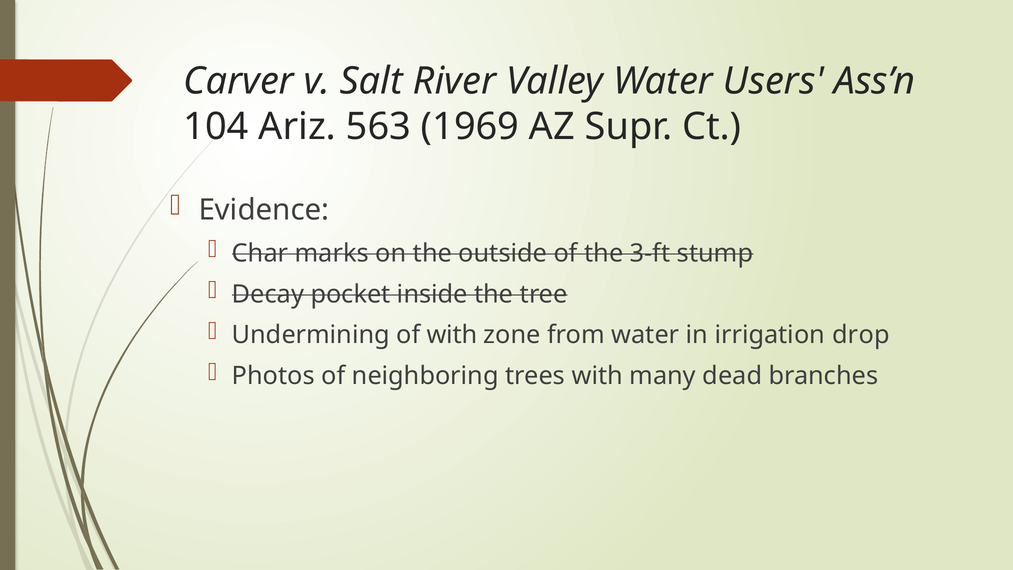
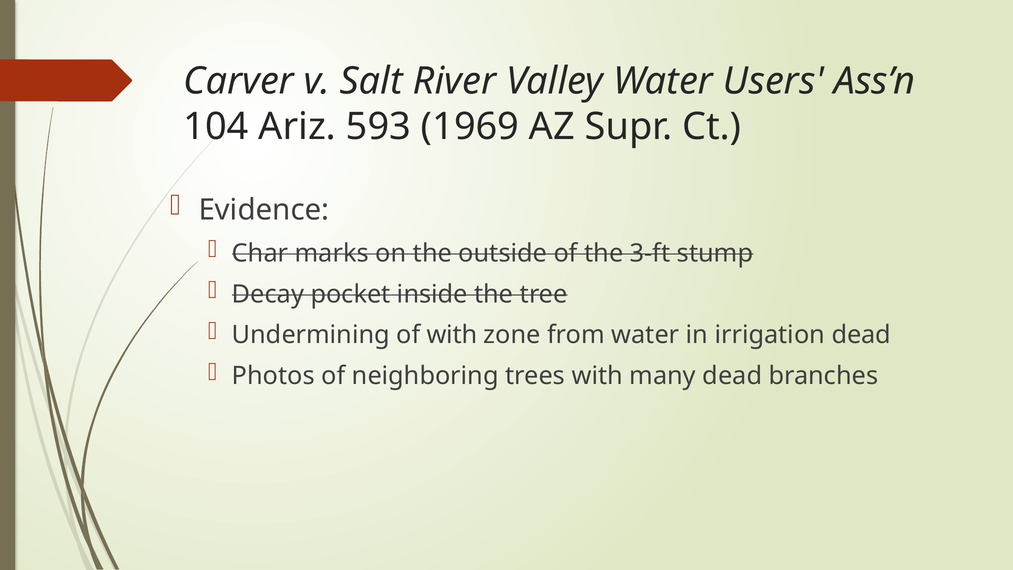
563: 563 -> 593 (379, 127)
irrigation drop: drop -> dead (861, 335)
